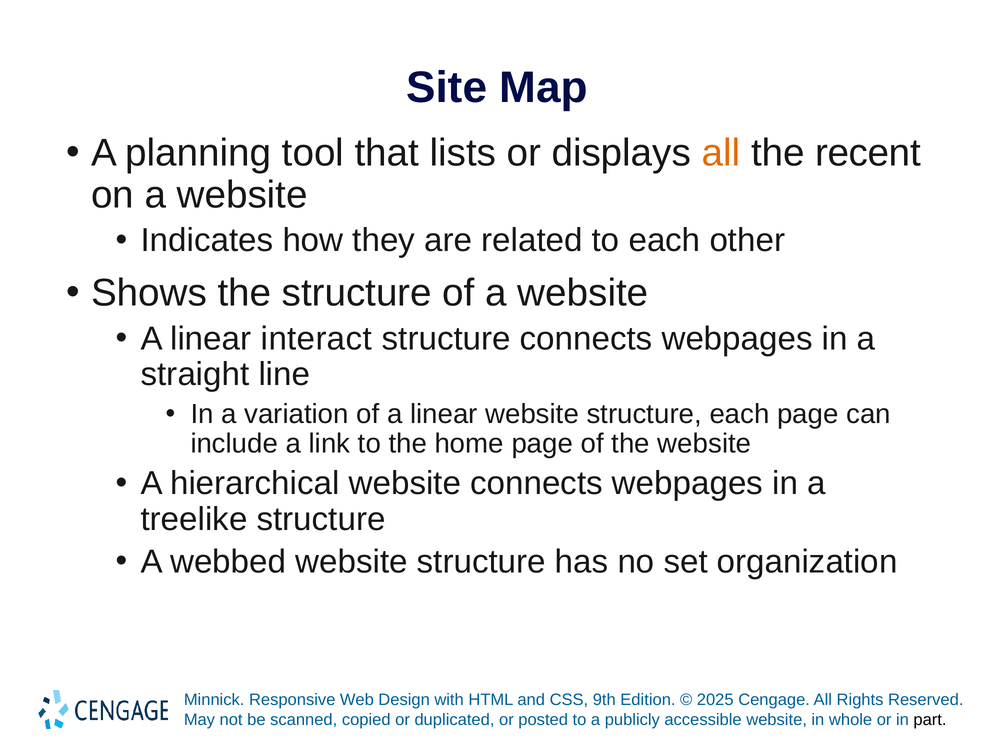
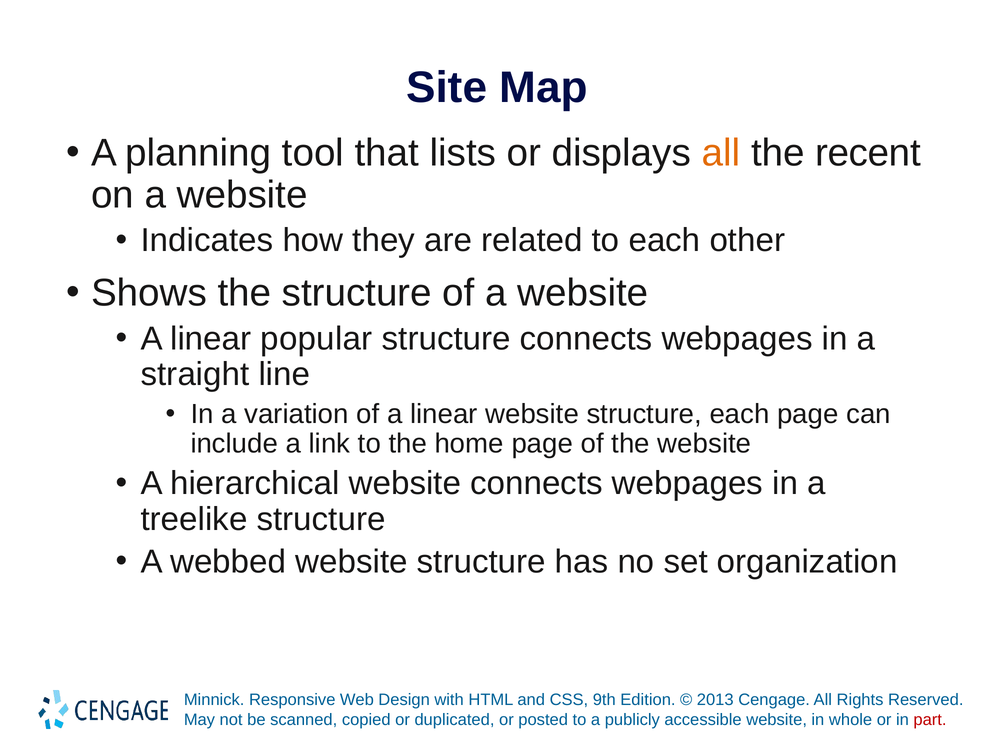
interact: interact -> popular (316, 339)
2025: 2025 -> 2013 (715, 700)
part colour: black -> red (930, 720)
